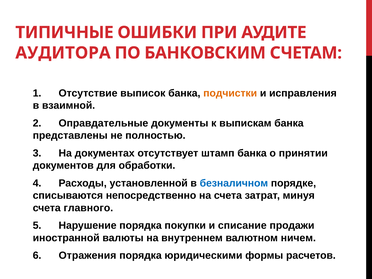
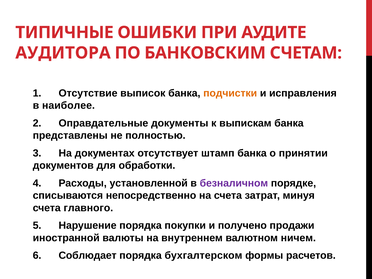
взаимной: взаимной -> наиболее (69, 106)
безналичном colour: blue -> purple (234, 183)
списание: списание -> получено (242, 226)
Отражения: Отражения -> Соблюдает (88, 256)
юридическими: юридическими -> бухгалтерском (203, 256)
